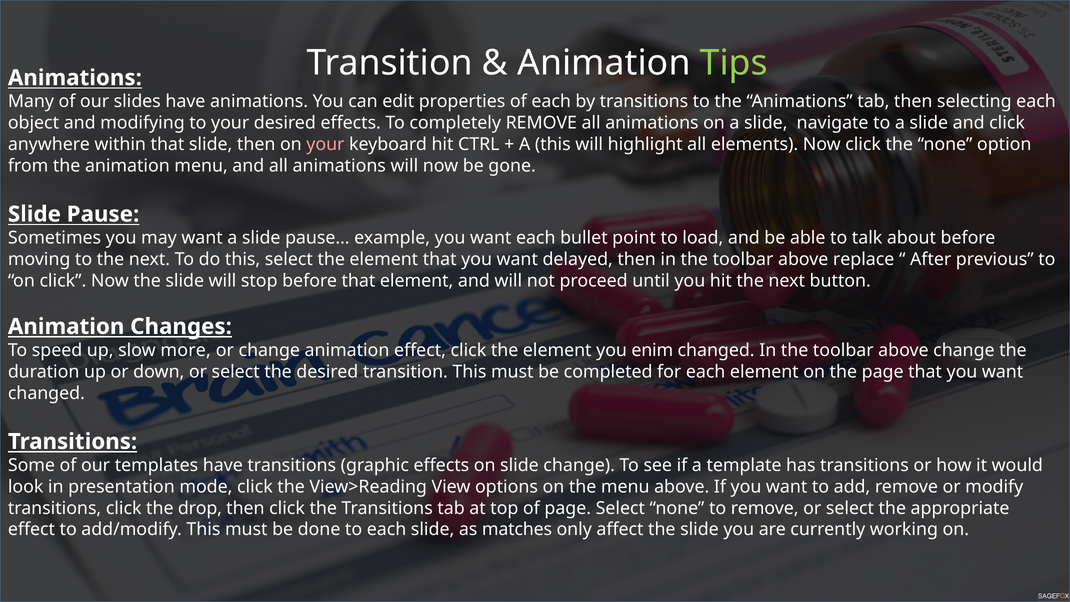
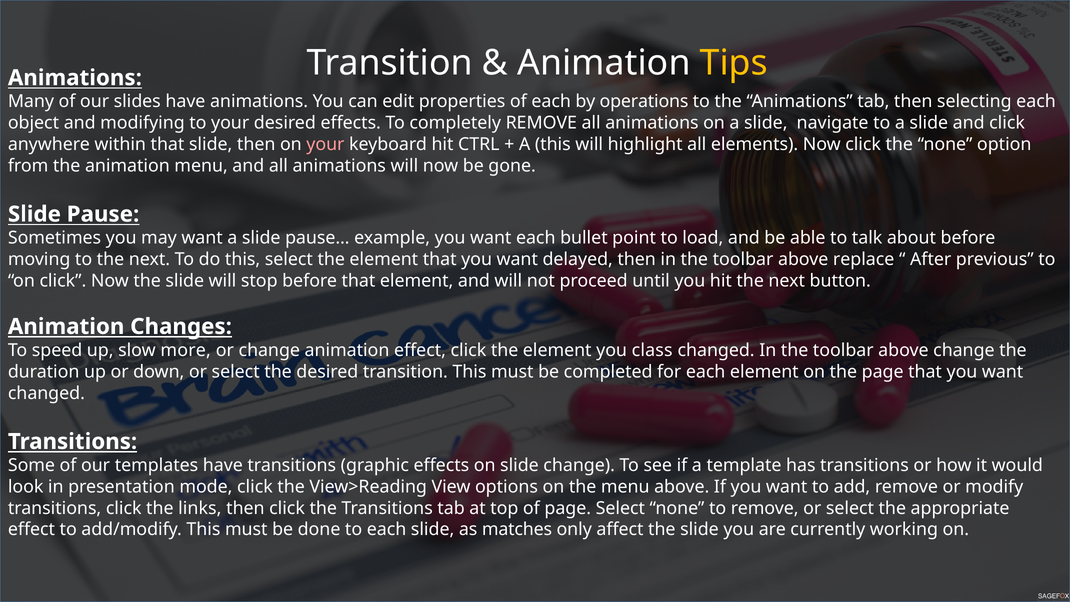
Tips colour: light green -> yellow (734, 63)
by transitions: transitions -> operations (644, 102)
enim: enim -> class (652, 350)
drop: drop -> links (200, 508)
